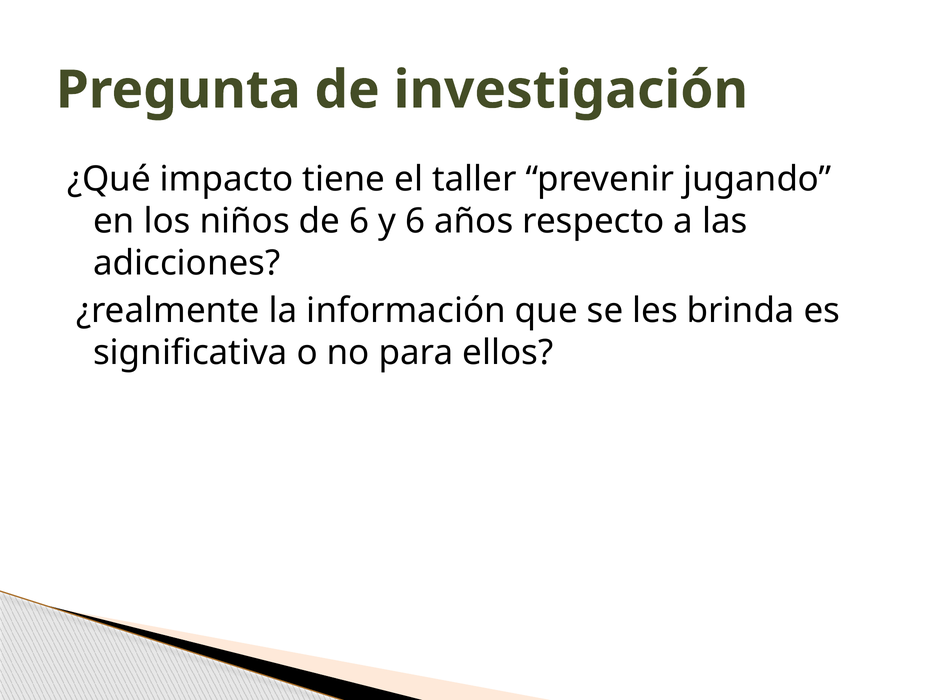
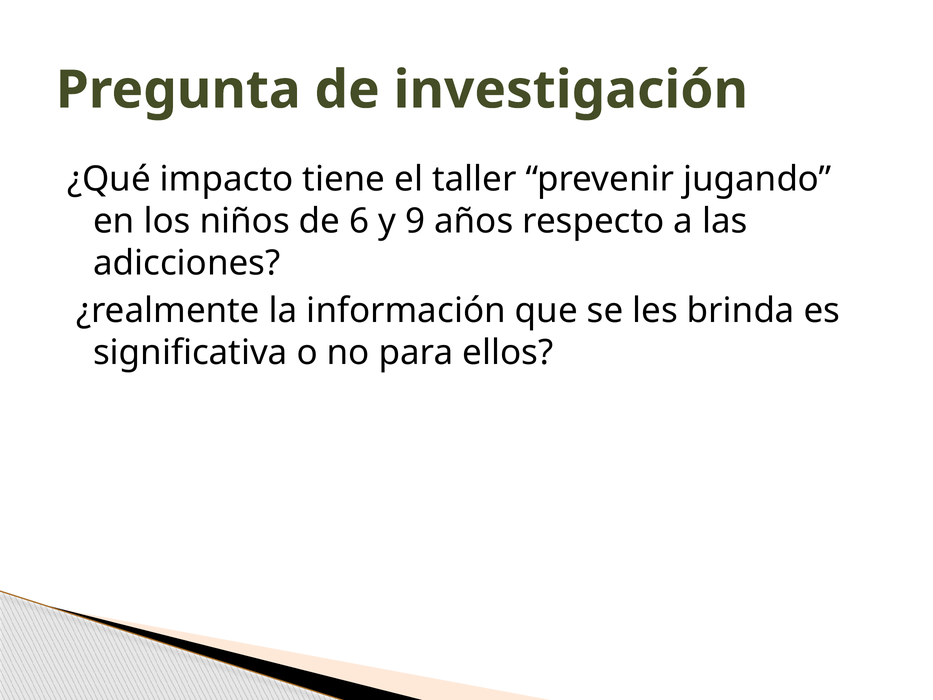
y 6: 6 -> 9 (415, 221)
